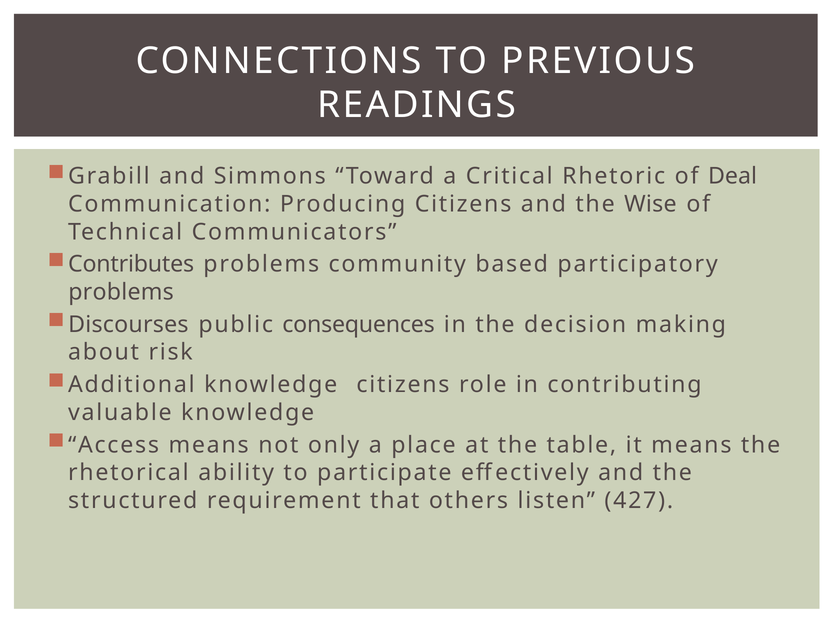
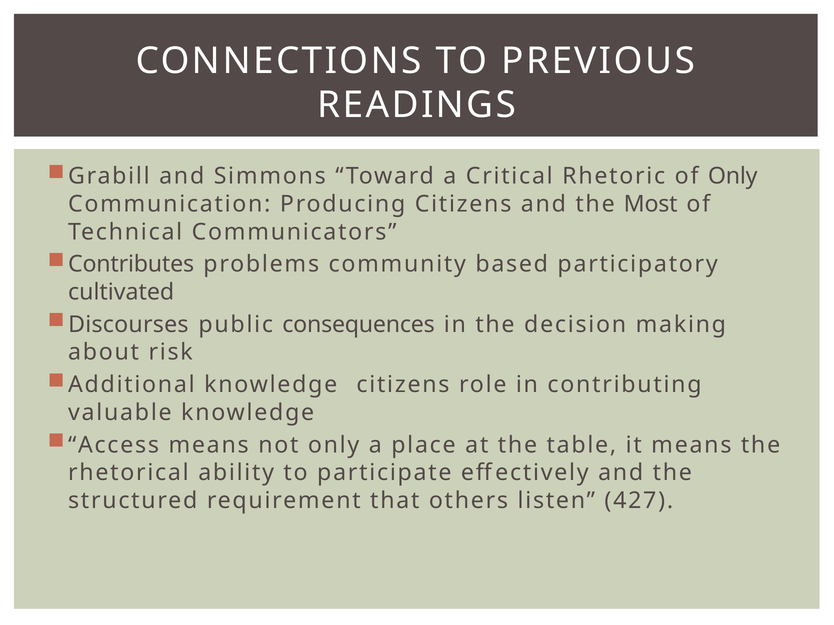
of Deal: Deal -> Only (733, 176)
Wise: Wise -> Most (651, 204)
problems: problems -> cultivated (121, 292)
